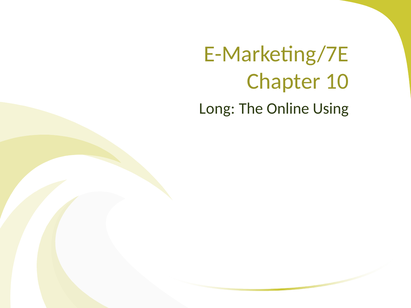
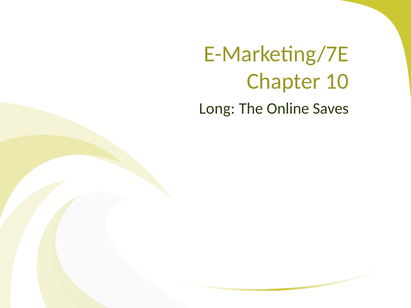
Using: Using -> Saves (331, 109)
